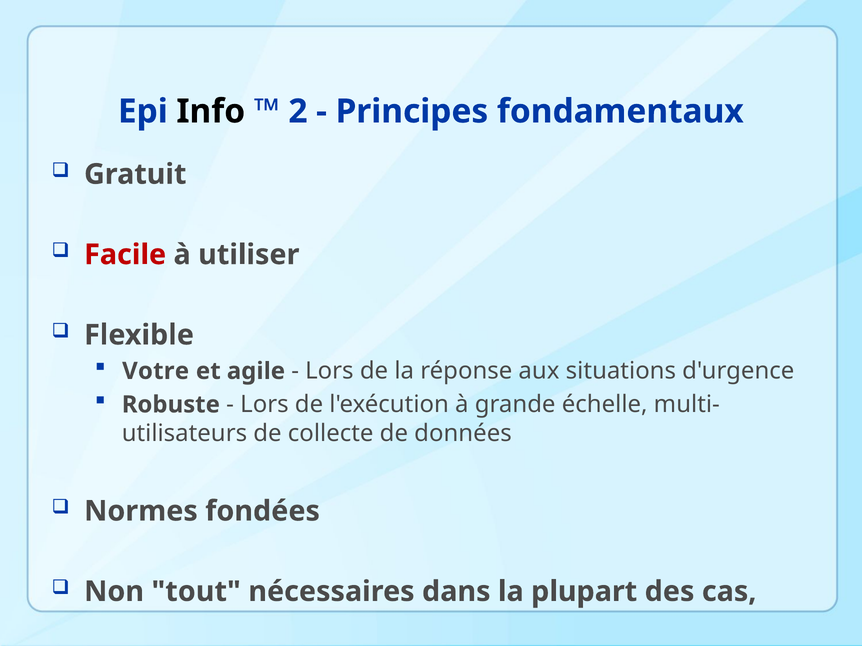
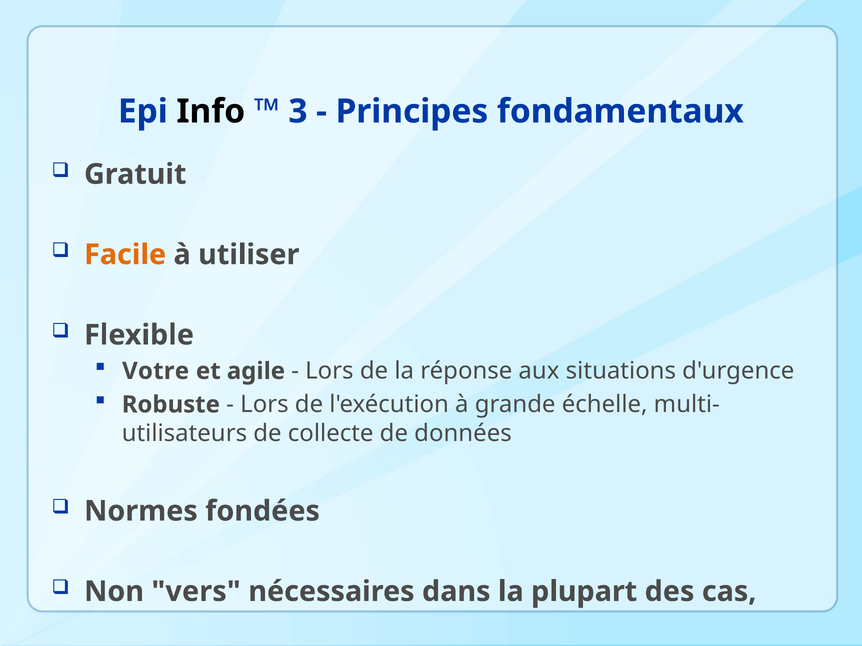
2: 2 -> 3 (298, 112)
Facile colour: red -> orange (125, 255)
tout: tout -> vers (196, 592)
